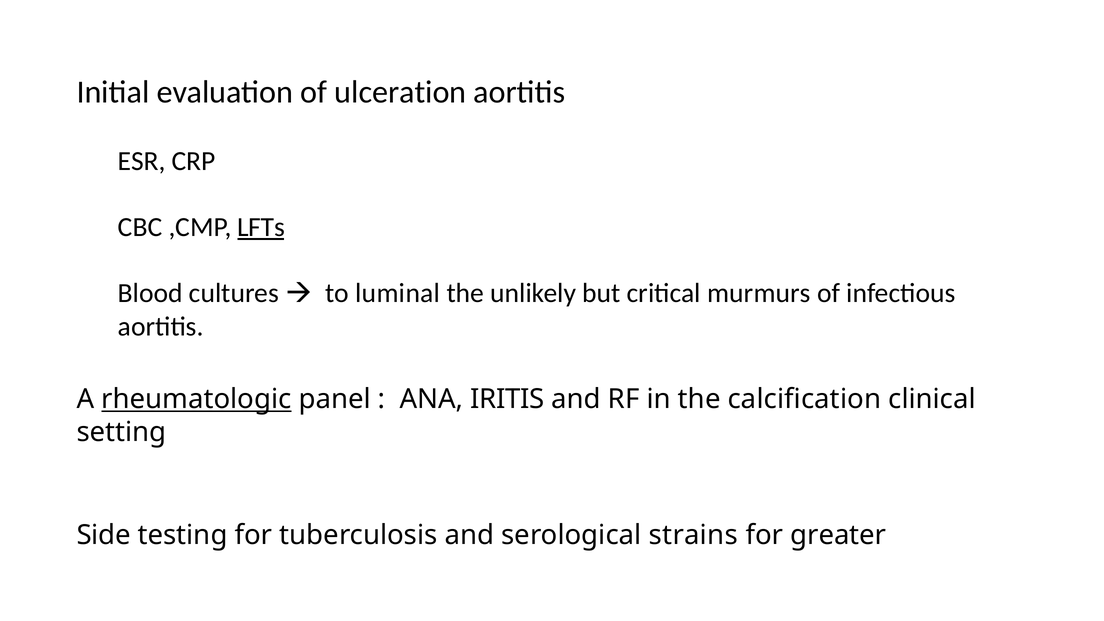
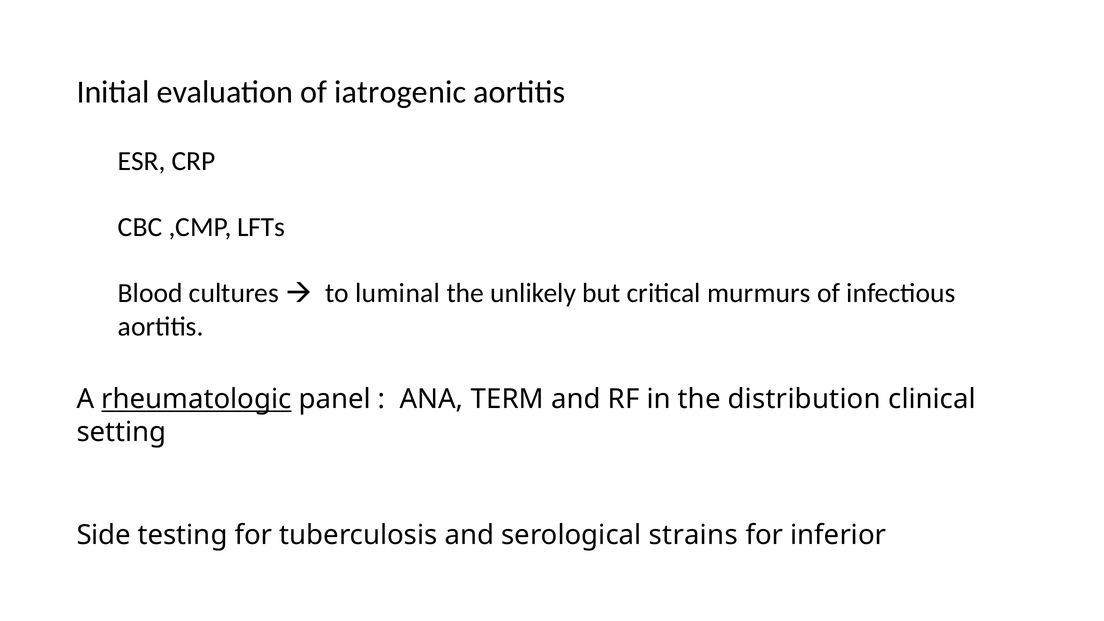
ulceration: ulceration -> iatrogenic (400, 92)
LFTs underline: present -> none (261, 227)
IRITIS: IRITIS -> TERM (507, 399)
calcification: calcification -> distribution (804, 399)
greater: greater -> inferior (838, 535)
